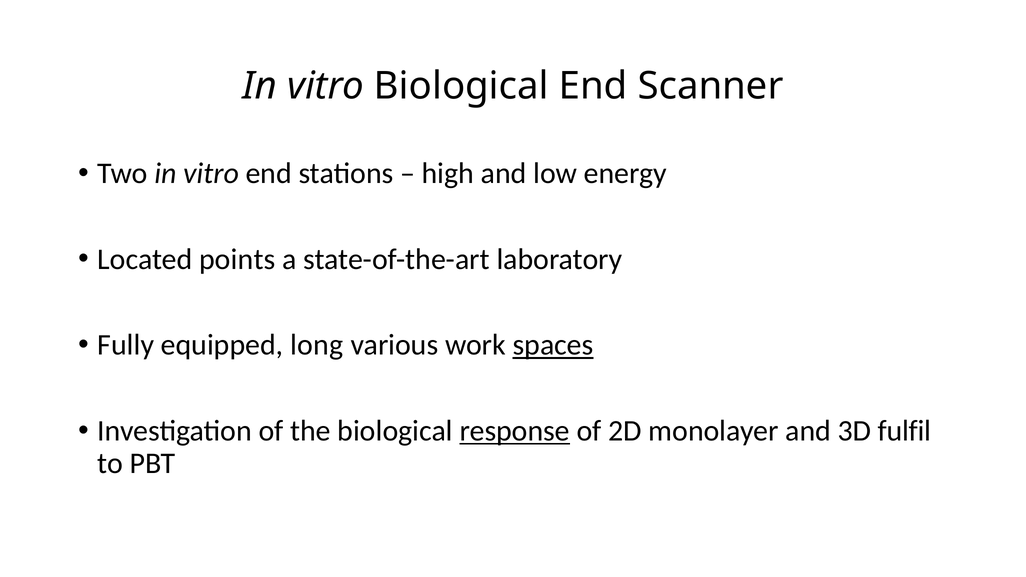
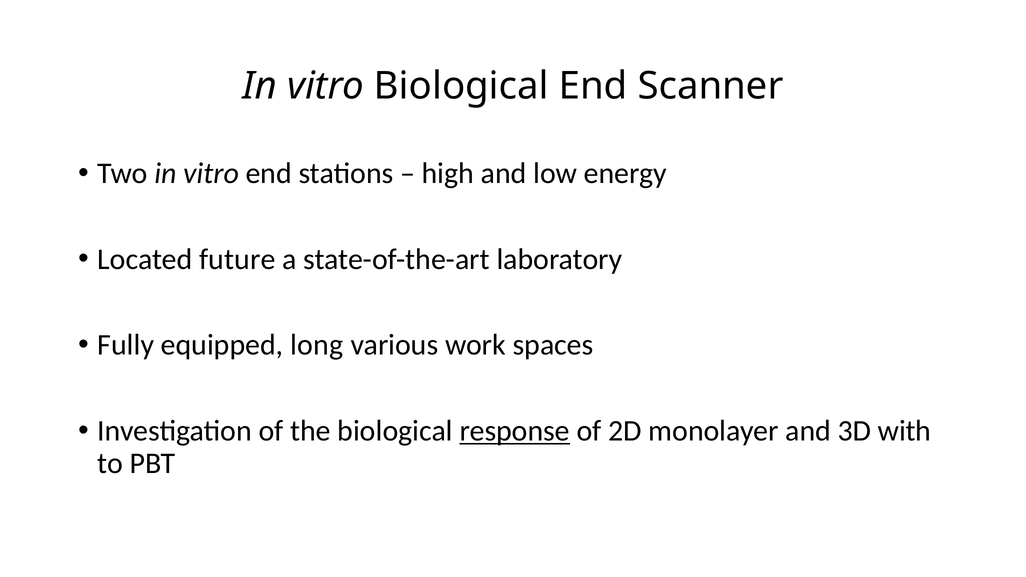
points: points -> future (237, 259)
spaces underline: present -> none (553, 345)
fulfil: fulfil -> with (904, 431)
